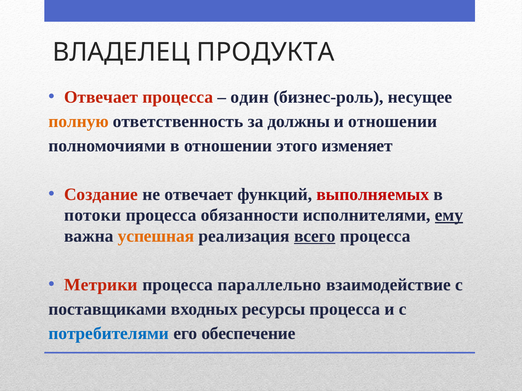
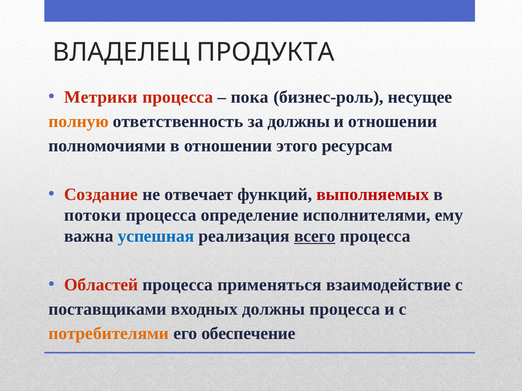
Отвечает: Отвечает -> Метрики (101, 97)
один: один -> пока (250, 97)
изменяет: изменяет -> ресурсам (357, 146)
обязанности: обязанности -> определение (250, 215)
ему underline: present -> none (449, 215)
успешная colour: orange -> blue (156, 236)
Метрики: Метрики -> Областей (101, 285)
параллельно: параллельно -> применяться (270, 285)
входных ресурсы: ресурсы -> должны (274, 309)
потребителями colour: blue -> orange (109, 334)
